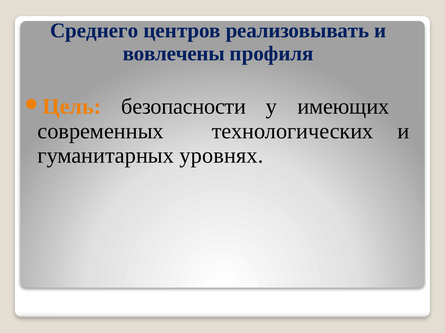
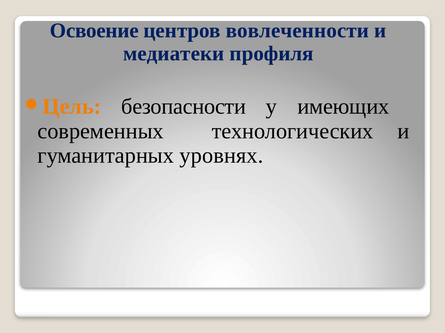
Среднего: Среднего -> Освоение (94, 30)
реализовывать: реализовывать -> вовлеченности (297, 30)
вовлечены: вовлечены -> медиатеки (174, 54)
